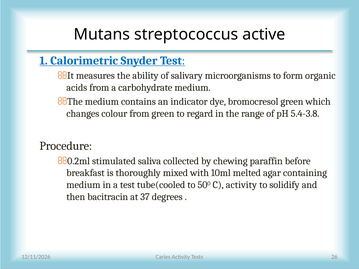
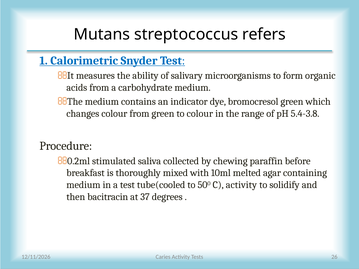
active: active -> refers (264, 34)
to regard: regard -> colour (200, 114)
